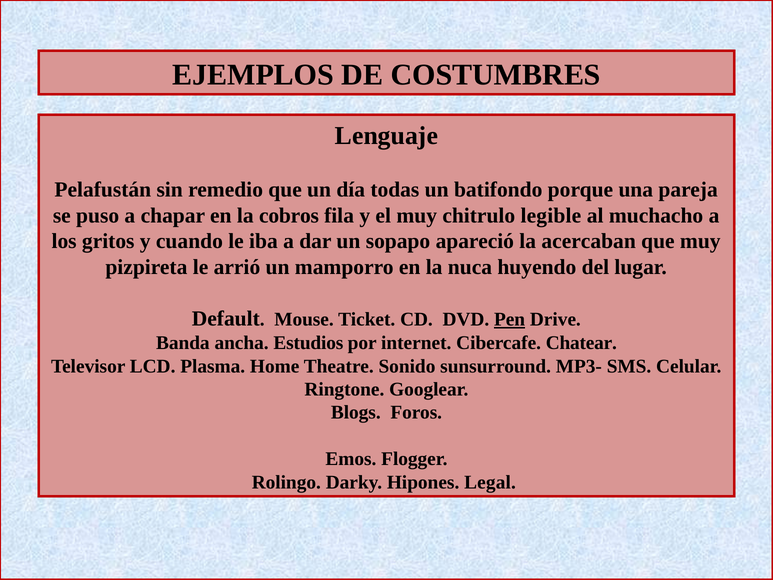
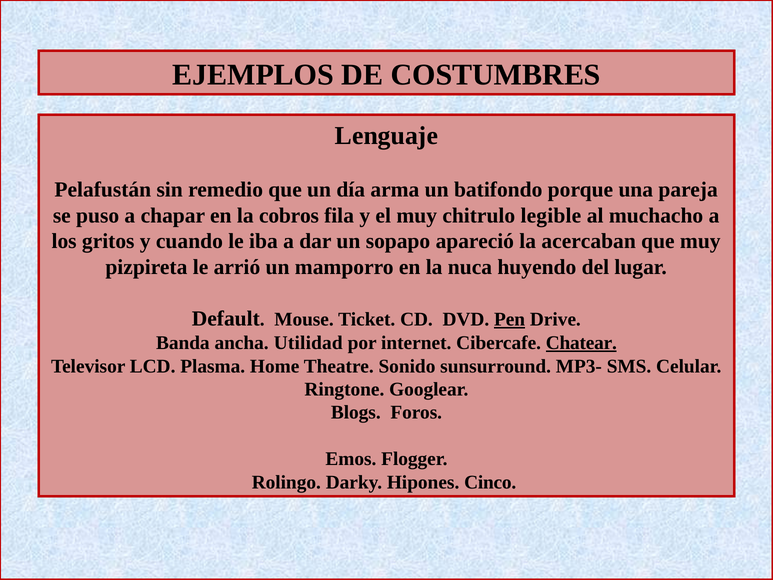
todas: todas -> arma (395, 190)
Estudios: Estudios -> Utilidad (308, 343)
Chatear underline: none -> present (581, 343)
Legal: Legal -> Cinco (490, 482)
